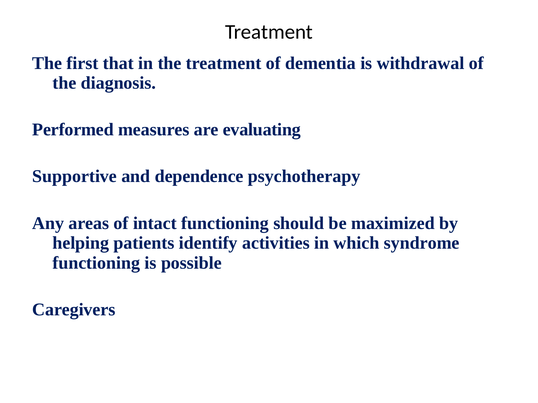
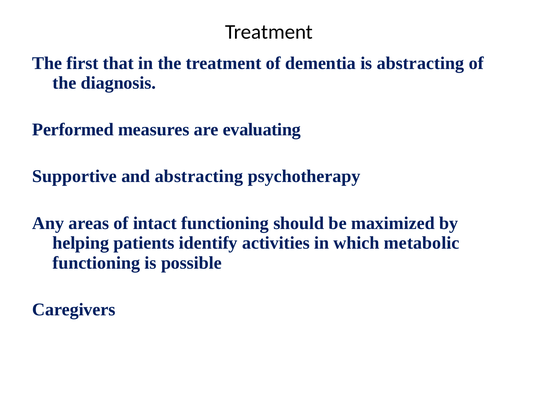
is withdrawal: withdrawal -> abstracting (420, 63)
and dependence: dependence -> abstracting (199, 177)
syndrome: syndrome -> metabolic (422, 243)
